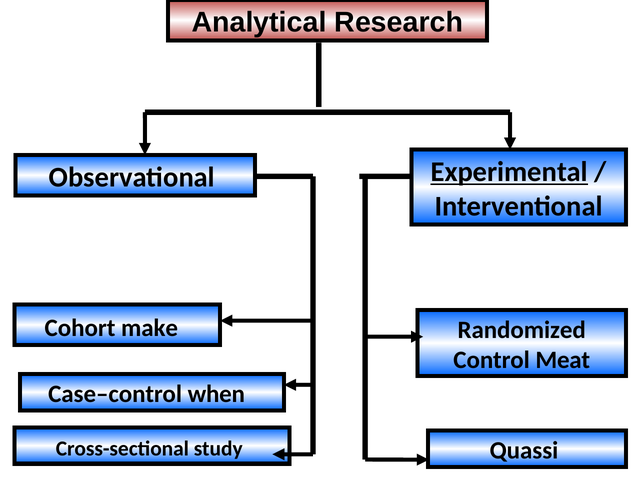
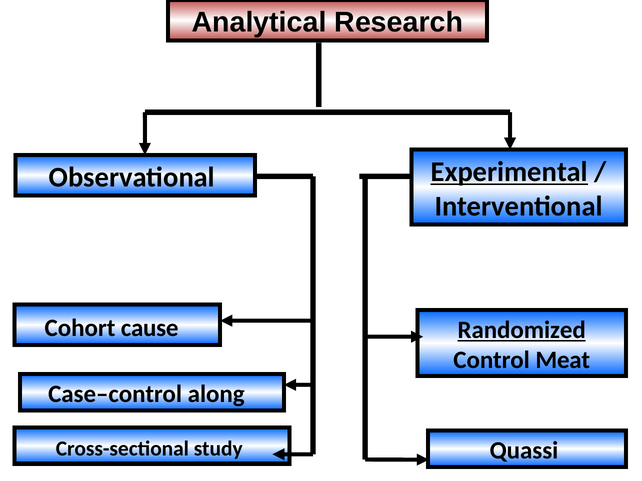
make: make -> cause (150, 328)
Randomized underline: none -> present (522, 330)
when: when -> along (216, 394)
